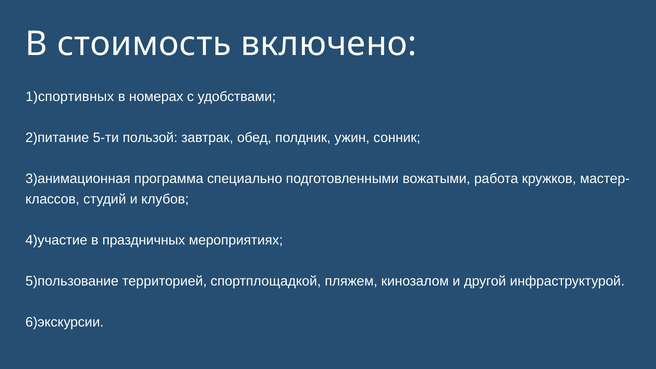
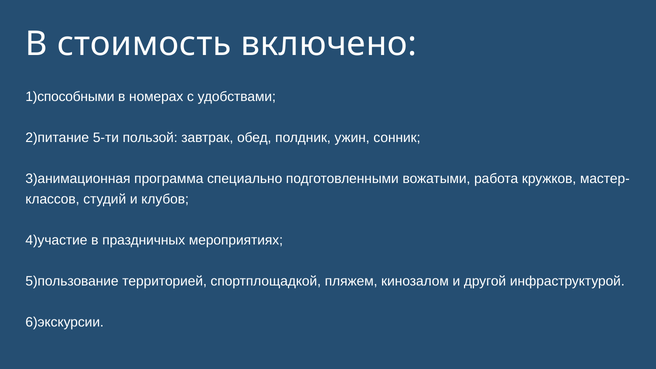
1)спортивных: 1)спортивных -> 1)способными (70, 97)
